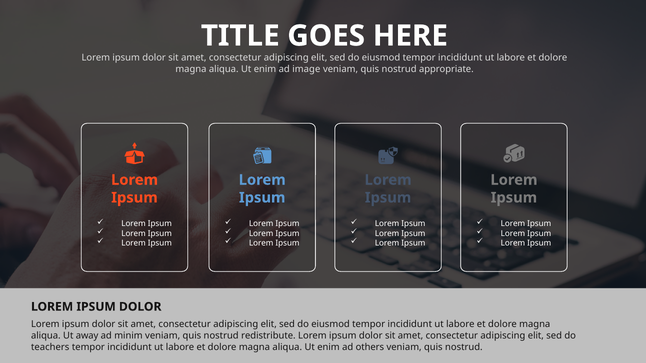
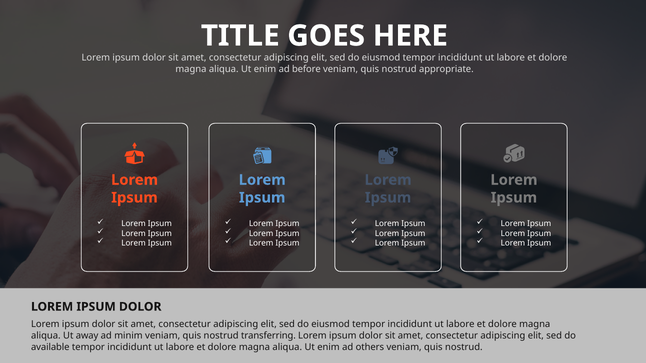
image: image -> before (306, 69)
redistribute: redistribute -> transferring (268, 336)
teachers: teachers -> available (50, 347)
